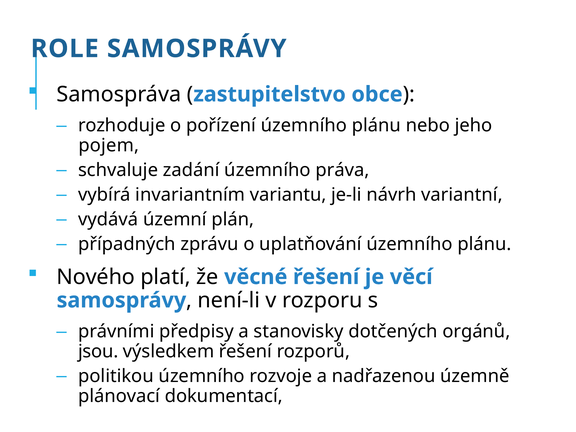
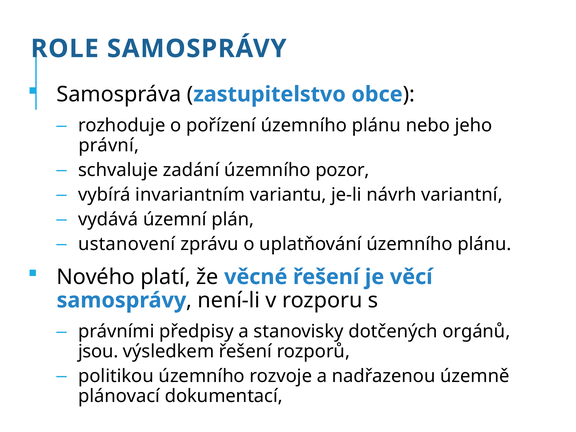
pojem: pojem -> právní (109, 145)
práva: práva -> pozor (342, 170)
případných: případných -> ustanovení (127, 244)
